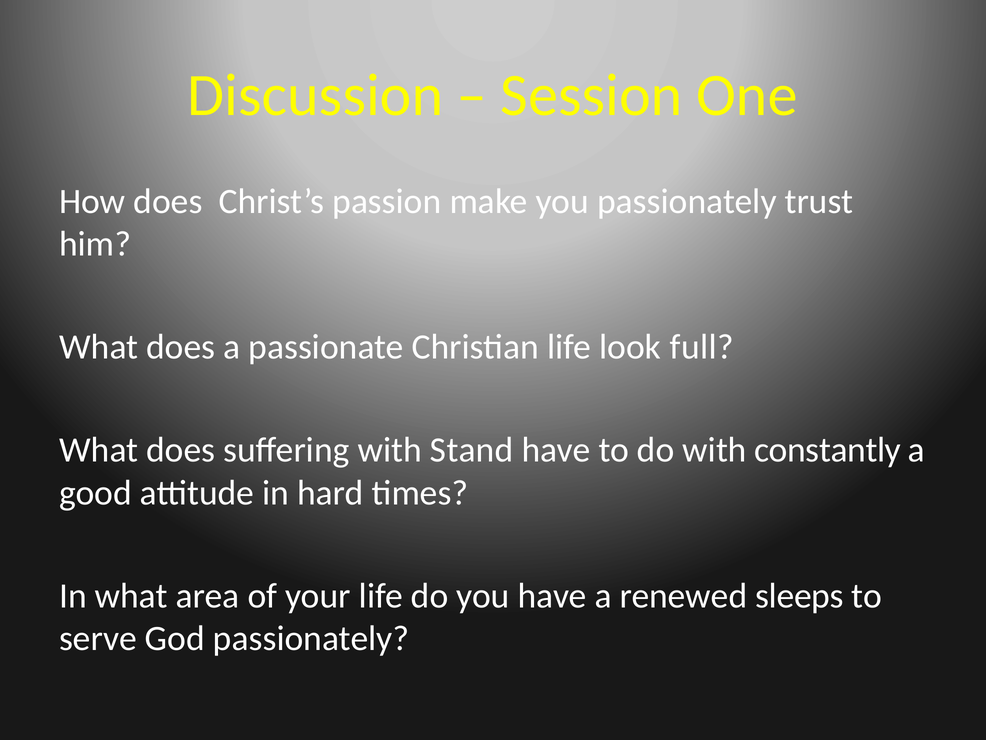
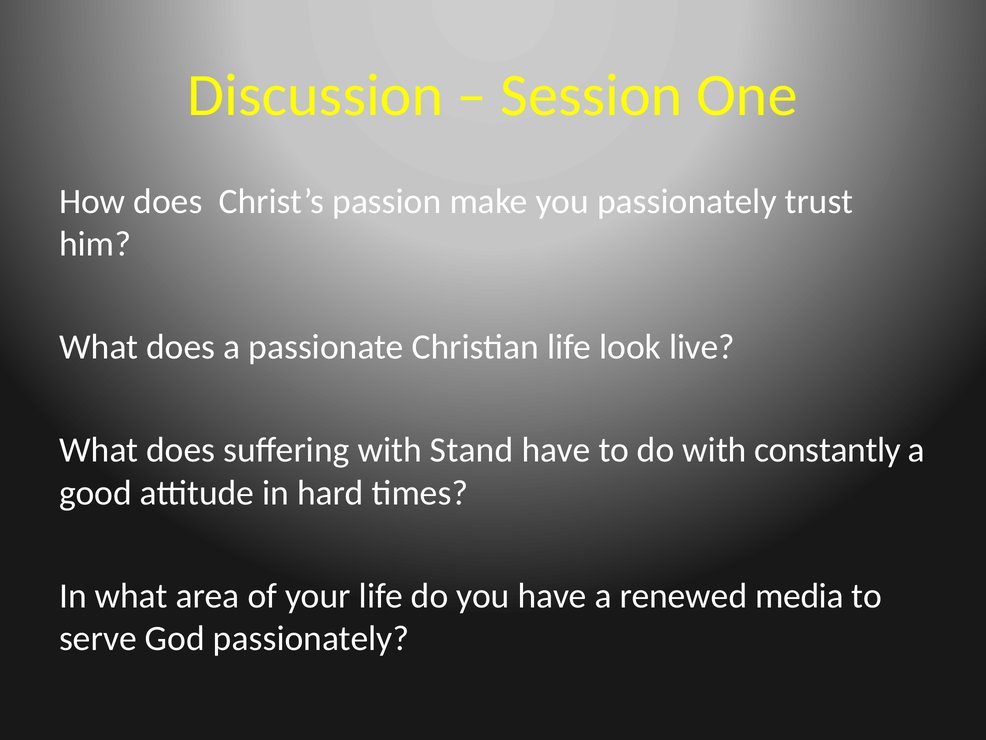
full: full -> live (702, 347)
sleeps: sleeps -> media (799, 596)
